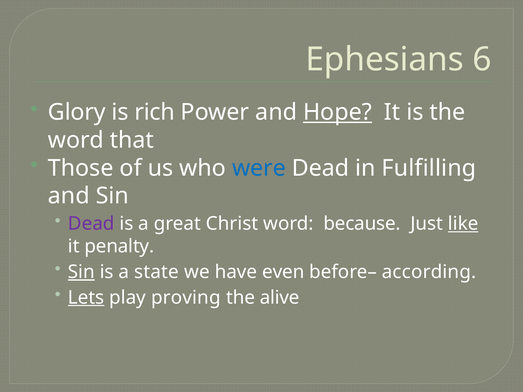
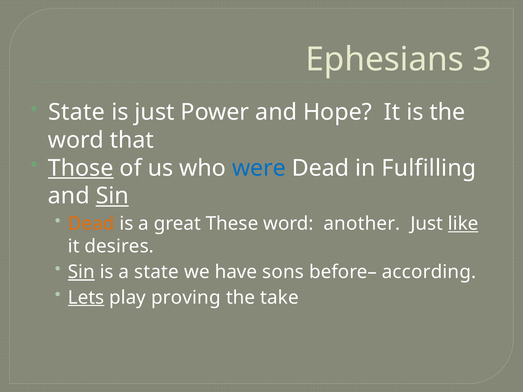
6: 6 -> 3 (482, 60)
Glory: Glory -> State (77, 112)
is rich: rich -> just (155, 112)
Hope underline: present -> none (337, 112)
Those underline: none -> present (81, 168)
Sin underline: none -> present (112, 196)
Dead colour: purple -> orange (91, 224)
Christ: Christ -> These (232, 224)
because: because -> another (362, 224)
penalty: penalty -> desires (119, 247)
even: even -> sons (283, 272)
alive: alive -> take (280, 298)
